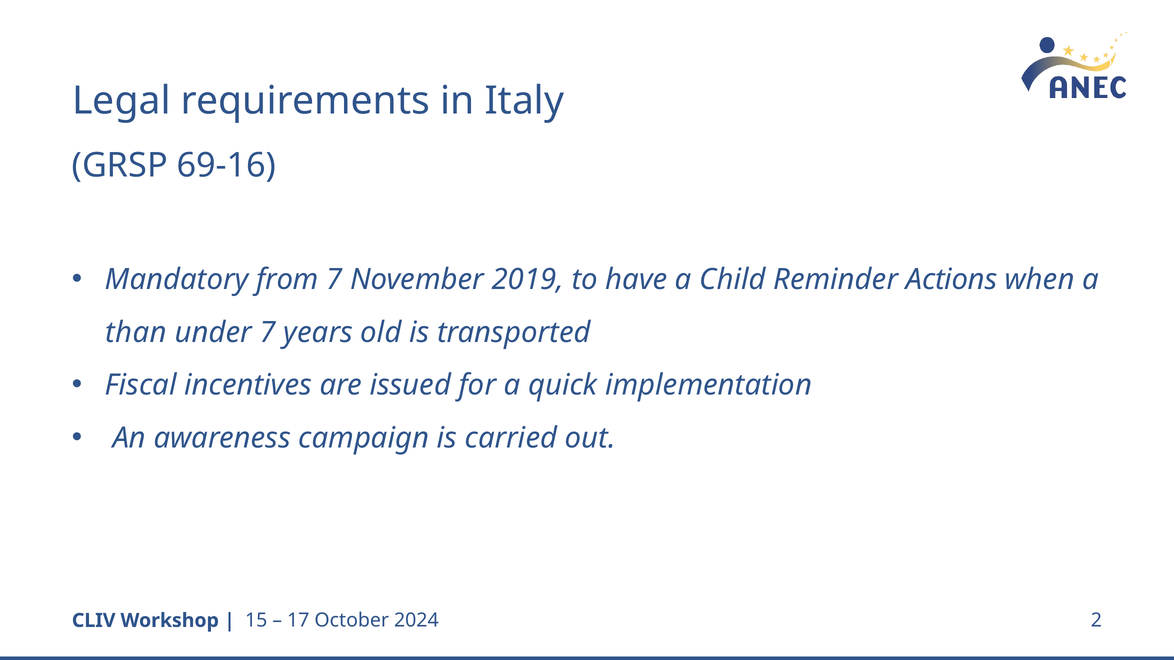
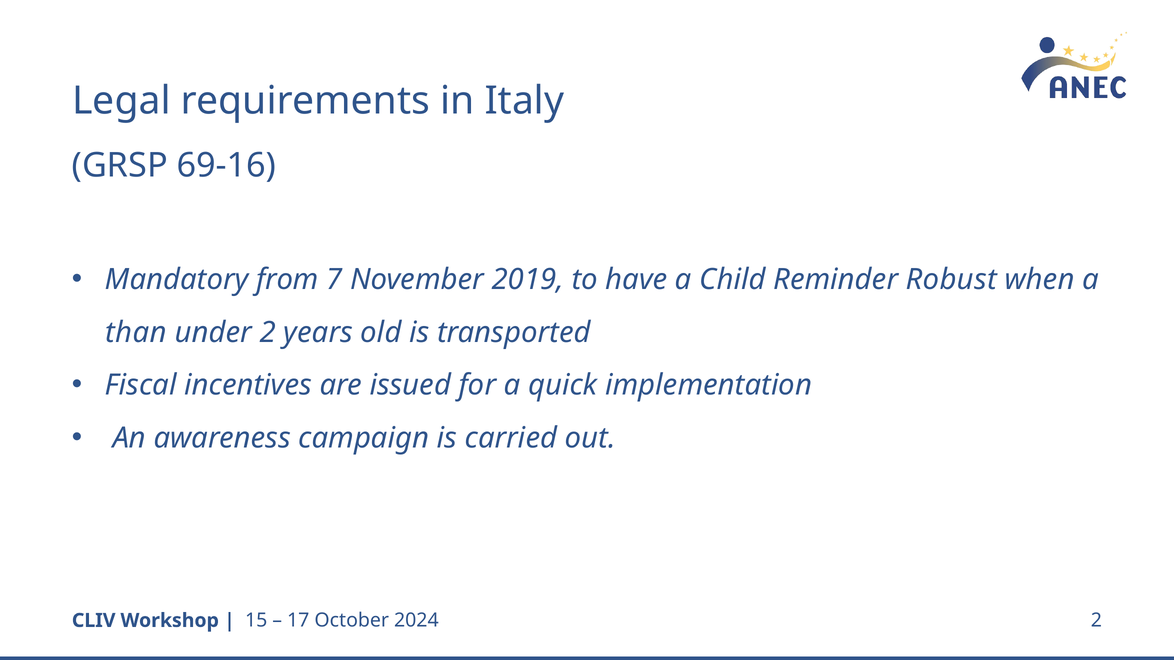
Actions: Actions -> Robust (951, 280)
under 7: 7 -> 2 (268, 333)
